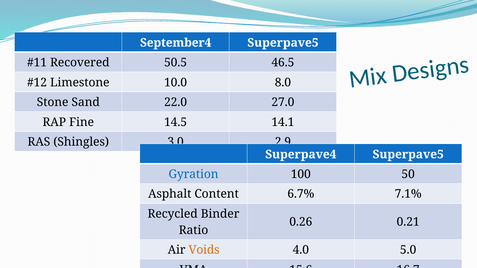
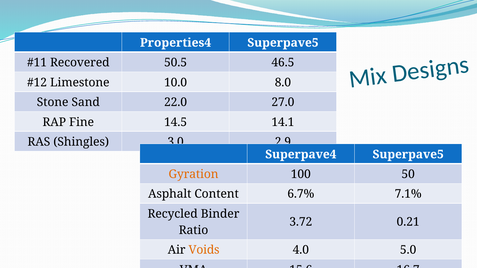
September4: September4 -> Properties4 (176, 43)
Gyration colour: blue -> orange (194, 174)
0.26: 0.26 -> 3.72 (301, 222)
